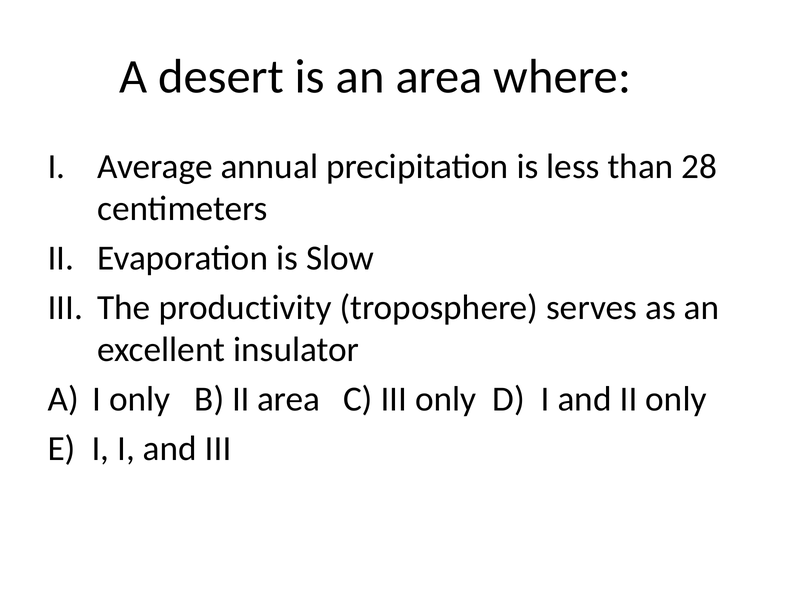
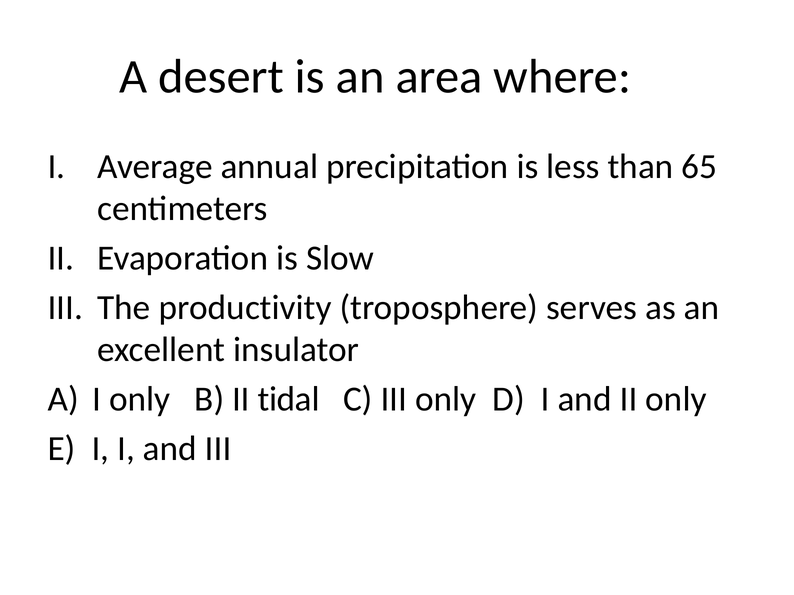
28: 28 -> 65 (699, 167)
II area: area -> tidal (289, 400)
